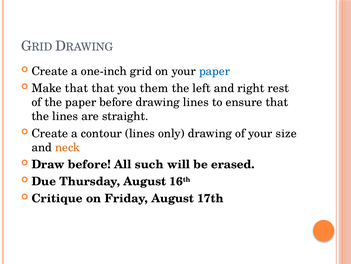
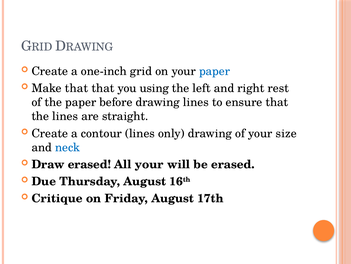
them: them -> using (154, 88)
neck colour: orange -> blue (68, 147)
Draw before: before -> erased (89, 164)
All such: such -> your (149, 164)
